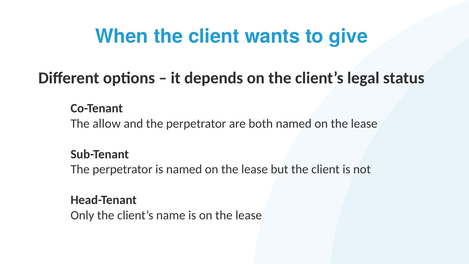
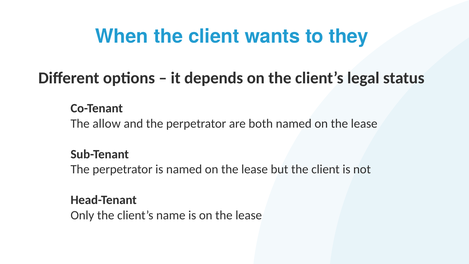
give: give -> they (349, 36)
